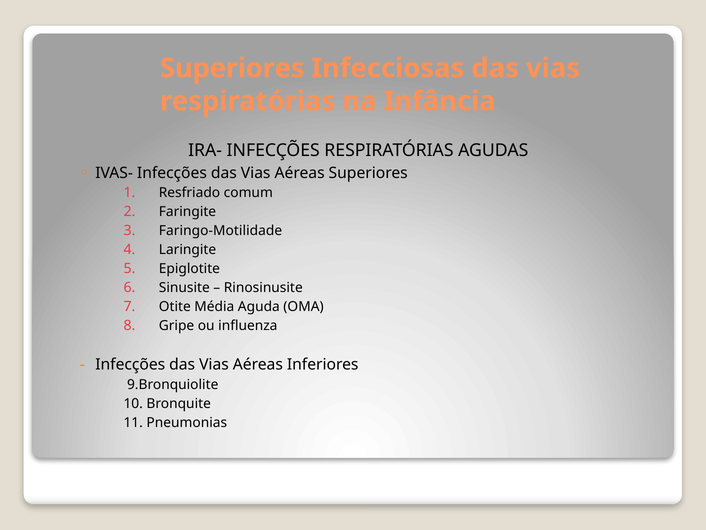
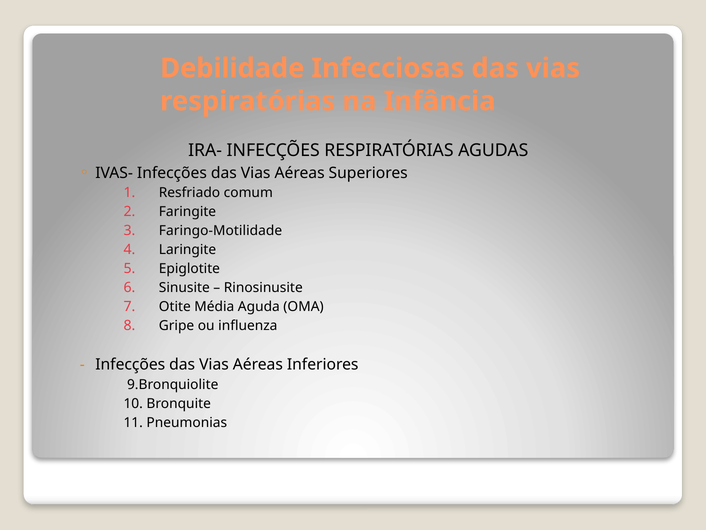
Superiores: Superiores -> Debilidade (232, 68)
